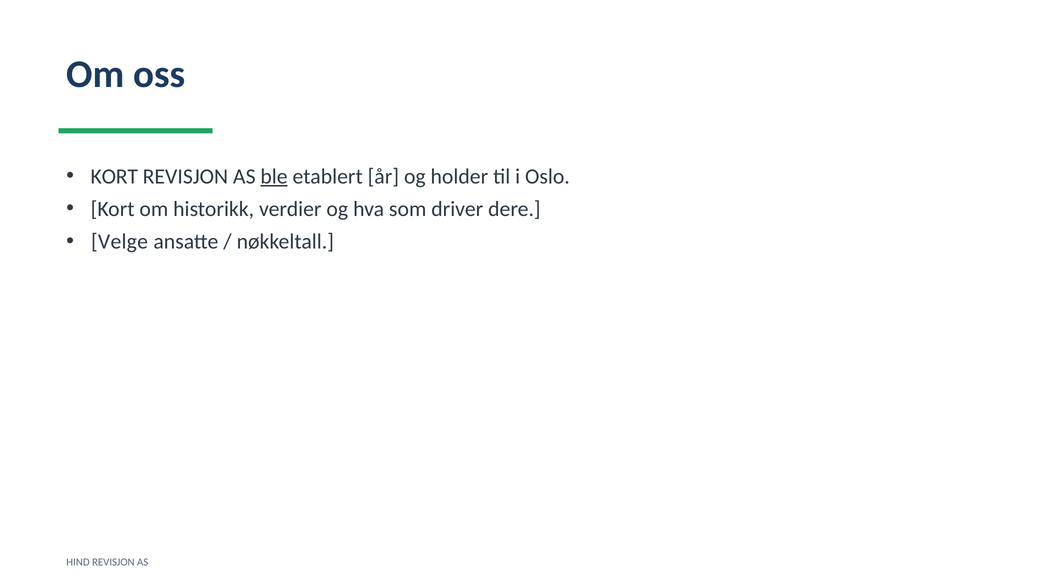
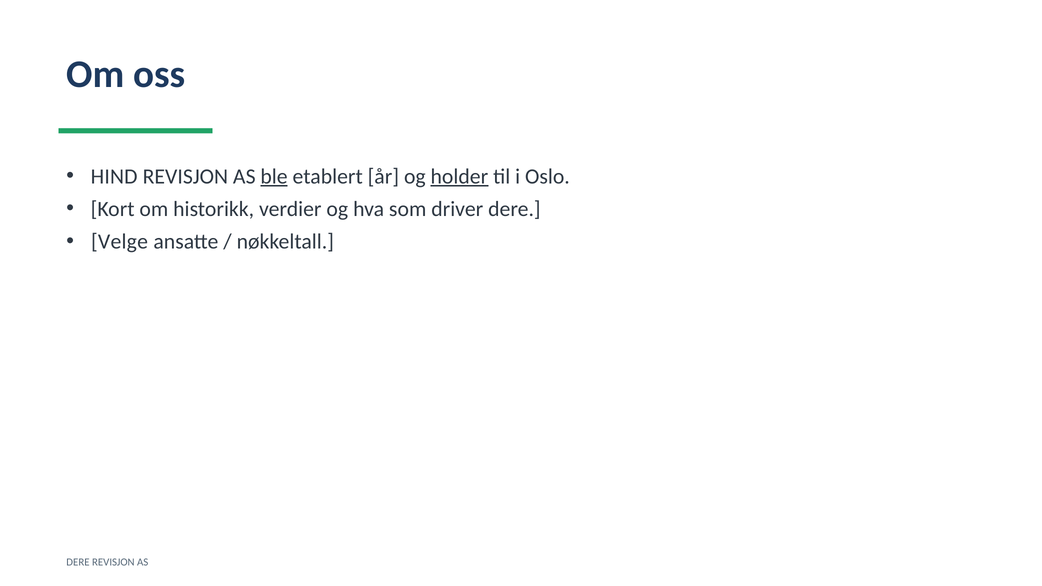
KORT: KORT -> HIND (114, 176)
holder underline: none -> present (459, 176)
HIND: HIND -> DERE (78, 562)
